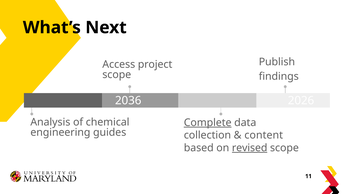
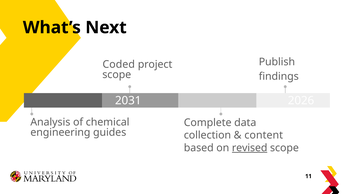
Access: Access -> Coded (119, 64)
2036: 2036 -> 2031 (128, 101)
Complete underline: present -> none (208, 123)
